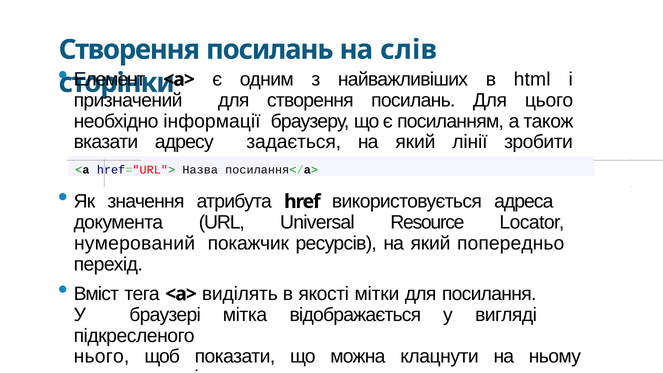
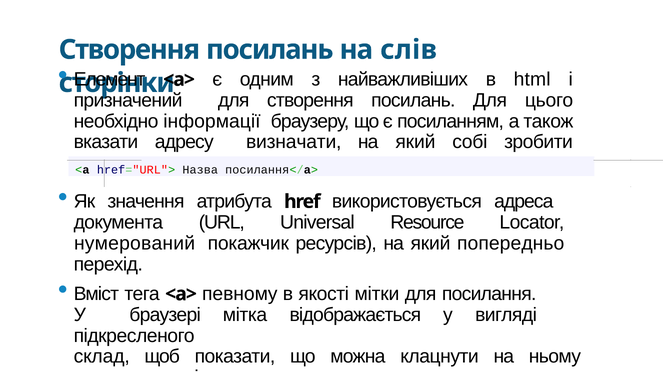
задається: задається -> визначати (294, 142)
лінії: лінії -> собі (470, 142)
виділять: виділять -> певному (240, 294)
нього: нього -> склад (102, 356)
